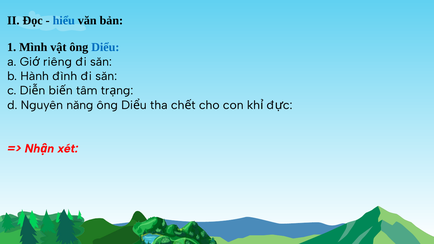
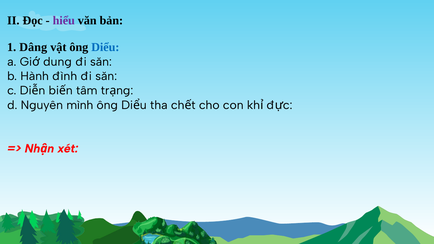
hiểu colour: blue -> purple (64, 21)
Mình: Mình -> Dâng (33, 47)
riêng: riêng -> dung (57, 62)
năng: năng -> mình (80, 105)
